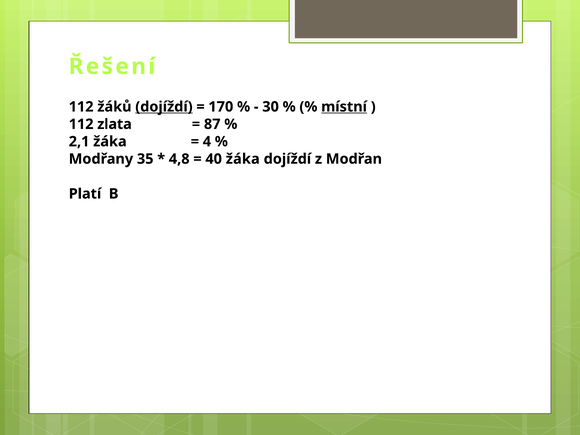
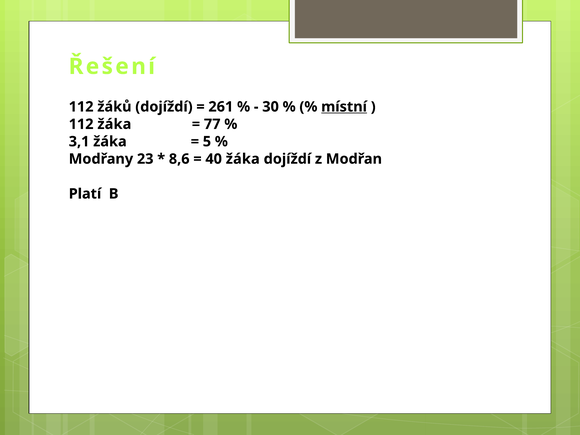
dojíždí underline: present -> none (164, 107)
170: 170 -> 261 (221, 107)
112 zlata: zlata -> žáka (114, 124)
87: 87 -> 77 (212, 124)
2,1: 2,1 -> 3,1 (79, 142)
4: 4 -> 5 (207, 142)
35: 35 -> 23 (145, 159)
4,8: 4,8 -> 8,6 (179, 159)
